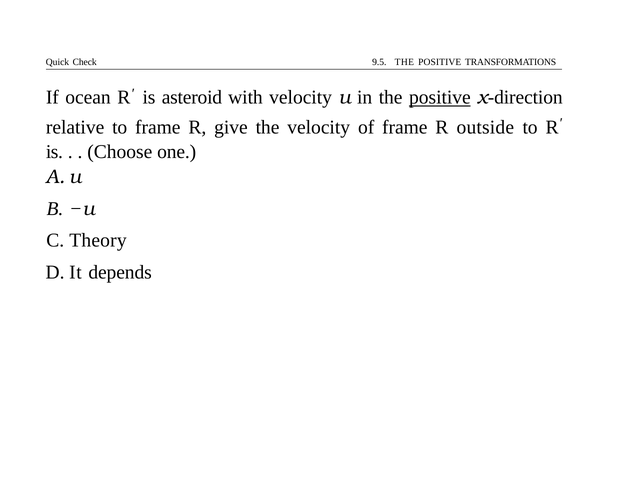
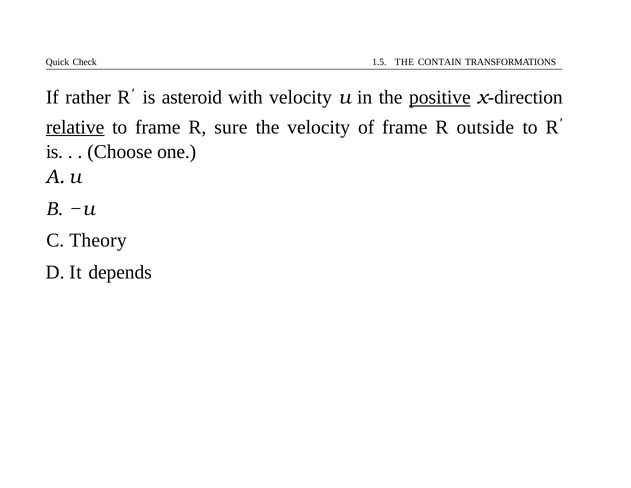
9.5: 9.5 -> 1.5 (379, 62)
POSITIVE: POSITIVE -> CONTAIN (440, 62)
ocean: ocean -> rather (88, 97)
relative underline: none -> present (75, 127)
give: give -> sure (231, 127)
